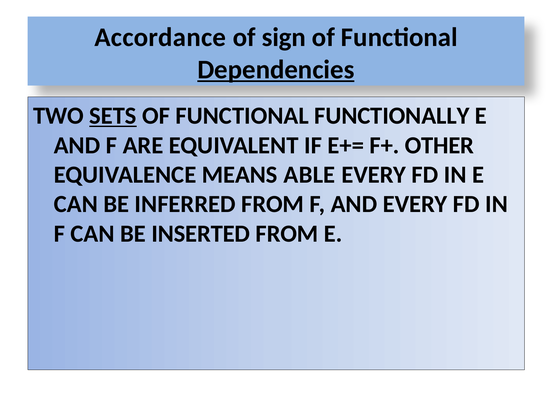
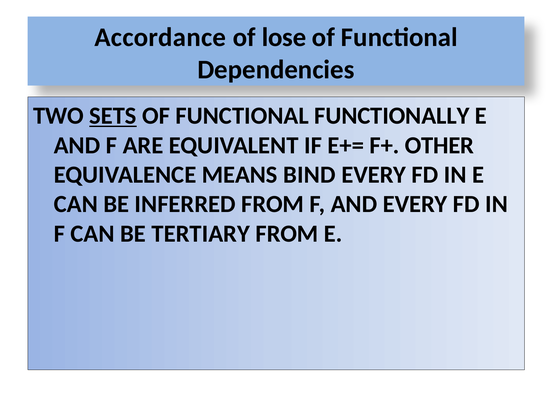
sign: sign -> lose (284, 37)
Dependencies underline: present -> none (276, 70)
ABLE: ABLE -> BIND (309, 175)
INSERTED: INSERTED -> TERTIARY (201, 234)
